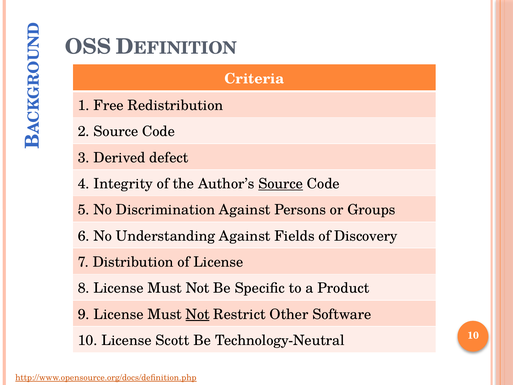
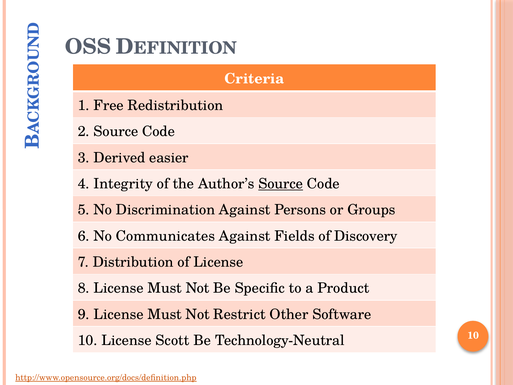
defect: defect -> easier (169, 158)
Understanding: Understanding -> Communicates (165, 236)
Not underline: present -> none (198, 314)
